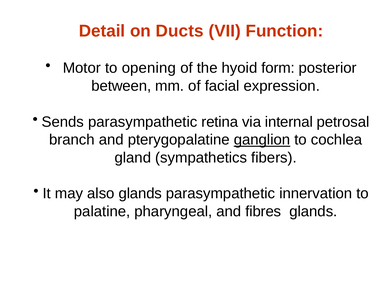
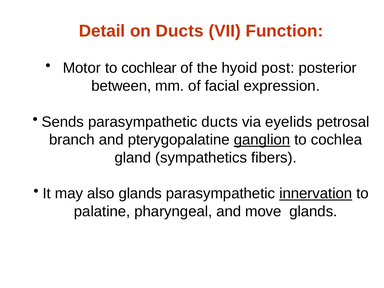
opening: opening -> cochlear (149, 68)
form: form -> post (278, 68)
parasympathetic retina: retina -> ducts (220, 122)
internal: internal -> eyelids (289, 122)
innervation underline: none -> present (316, 194)
fibres: fibres -> move (263, 211)
